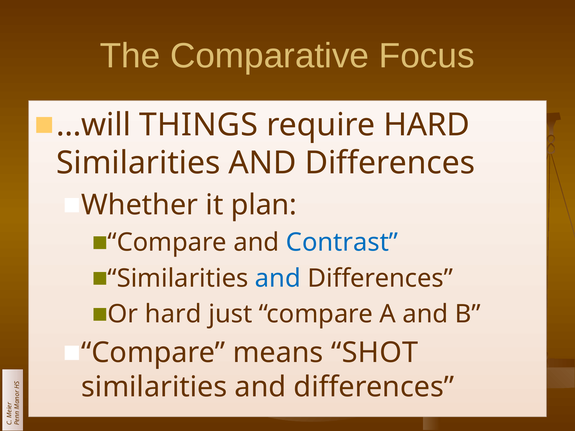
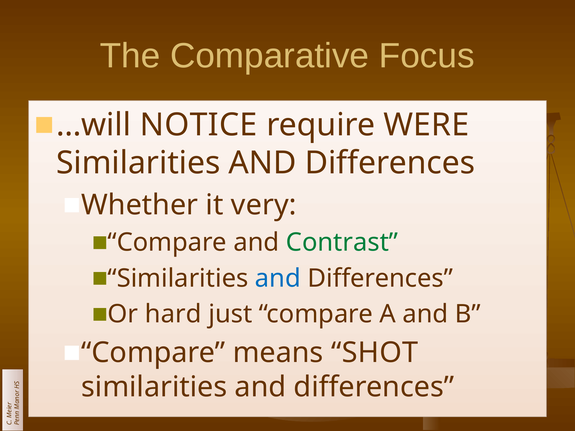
THINGS: THINGS -> NOTICE (199, 125)
require HARD: HARD -> WERE (426, 125)
plan: plan -> very (264, 205)
Contrast colour: blue -> green (342, 243)
